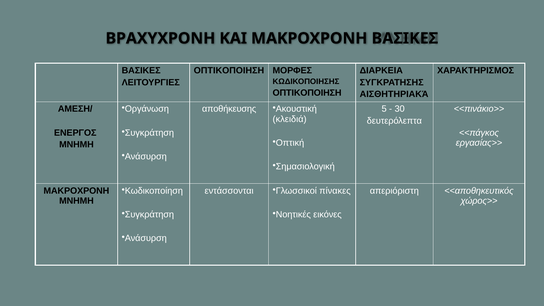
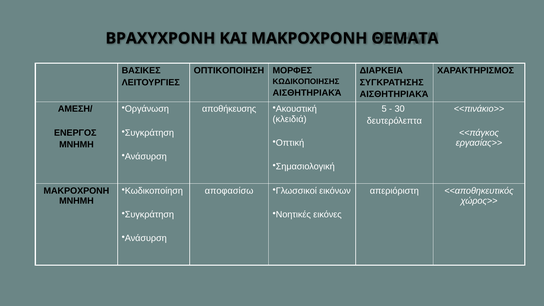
ΜΑΚΡΟΧΡΟΝΗ ΒΑΣΙΚΕΣ: ΒΑΣΙΚΕΣ -> ΘΕΜΑΤΑ (405, 38)
ΟΠΤΙΚΟΠΟΙΗΣΗ: ΟΠΤΙΚΟΠΟΙΗΣΗ -> ΑΙΣΘΗΤΗΡΙΑΚΆ (307, 93)
εντάσσονται: εντάσσονται -> αποφασίσω (229, 191)
πίνακες: πίνακες -> εικόνων (335, 191)
